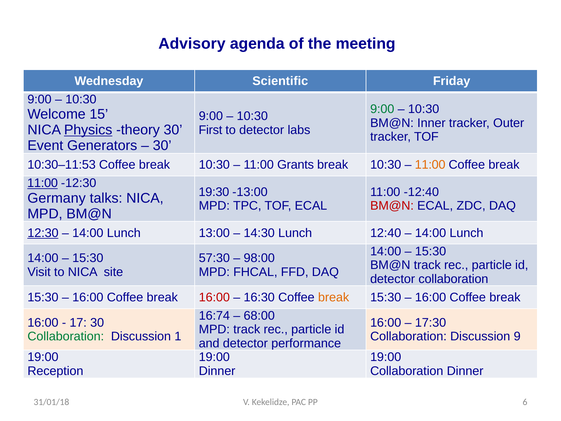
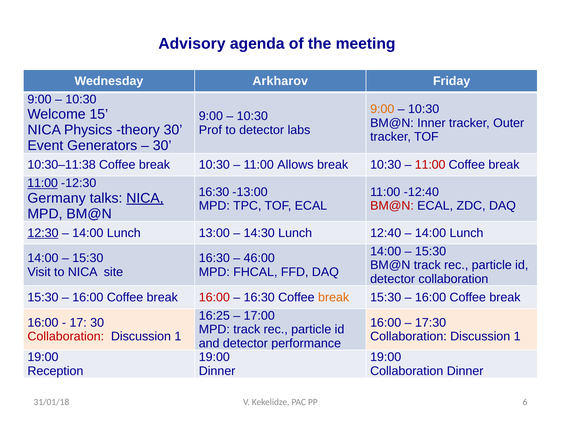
Scientific: Scientific -> Arkharov (280, 81)
9:00 colour: green -> orange (382, 109)
Physics underline: present -> none (88, 130)
First: First -> Prof (210, 130)
10:30–11:53: 10:30–11:53 -> 10:30–11:38 (62, 165)
Grants: Grants -> Allows (295, 165)
11:00 colour: orange -> red (430, 165)
19:30: 19:30 -> 16:30 (214, 192)
NICA underline: none -> present (145, 198)
57:30: 57:30 -> 16:30 (214, 258)
98:00: 98:00 -> 46:00 (259, 258)
16:74: 16:74 -> 16:25 (214, 315)
68:00: 68:00 -> 17:00 (259, 315)
Collaboration colour: green -> red (66, 336)
9: 9 -> 1 (517, 336)
